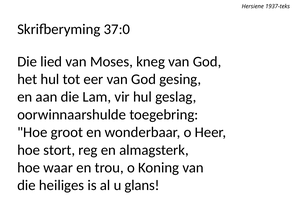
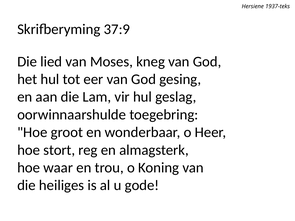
37:0: 37:0 -> 37:9 (117, 29)
glans: glans -> gode (142, 186)
